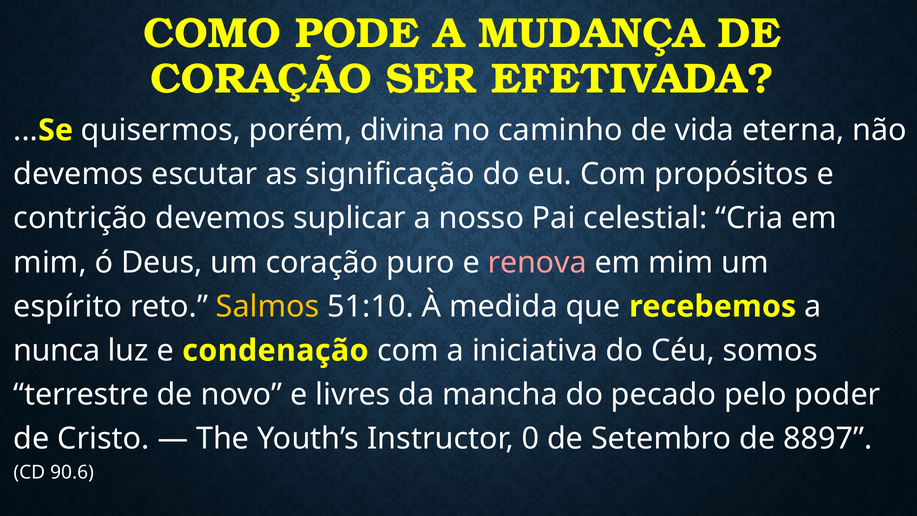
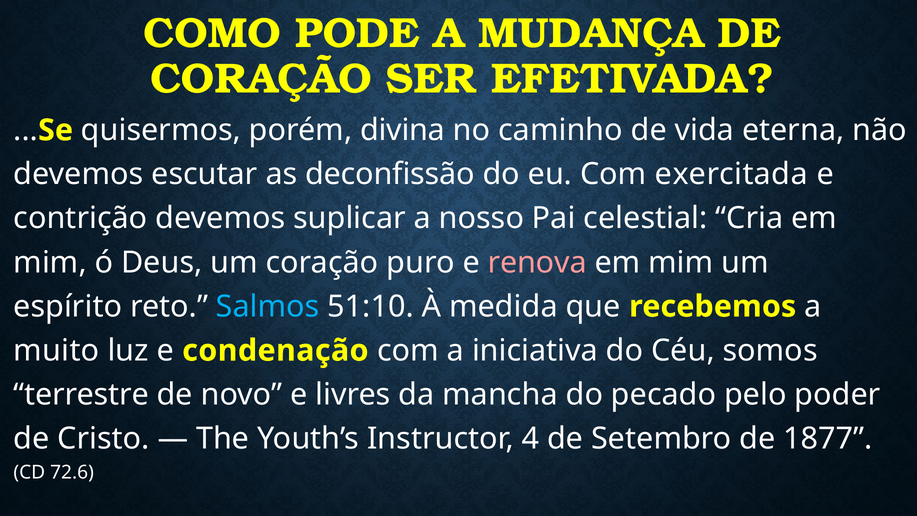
significação: significação -> deconfissão (390, 174)
propósitos: propósitos -> exercitada (731, 174)
Salmos colour: yellow -> light blue (268, 306)
nunca: nunca -> muito (56, 350)
0: 0 -> 4 (530, 439)
8897: 8897 -> 1877 (828, 439)
90.6: 90.6 -> 72.6 (72, 472)
